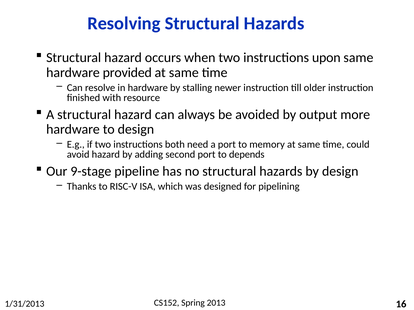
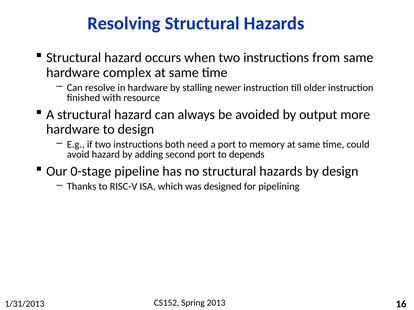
upon: upon -> from (326, 58)
provided: provided -> complex (127, 73)
9-stage: 9-stage -> 0-stage (91, 172)
